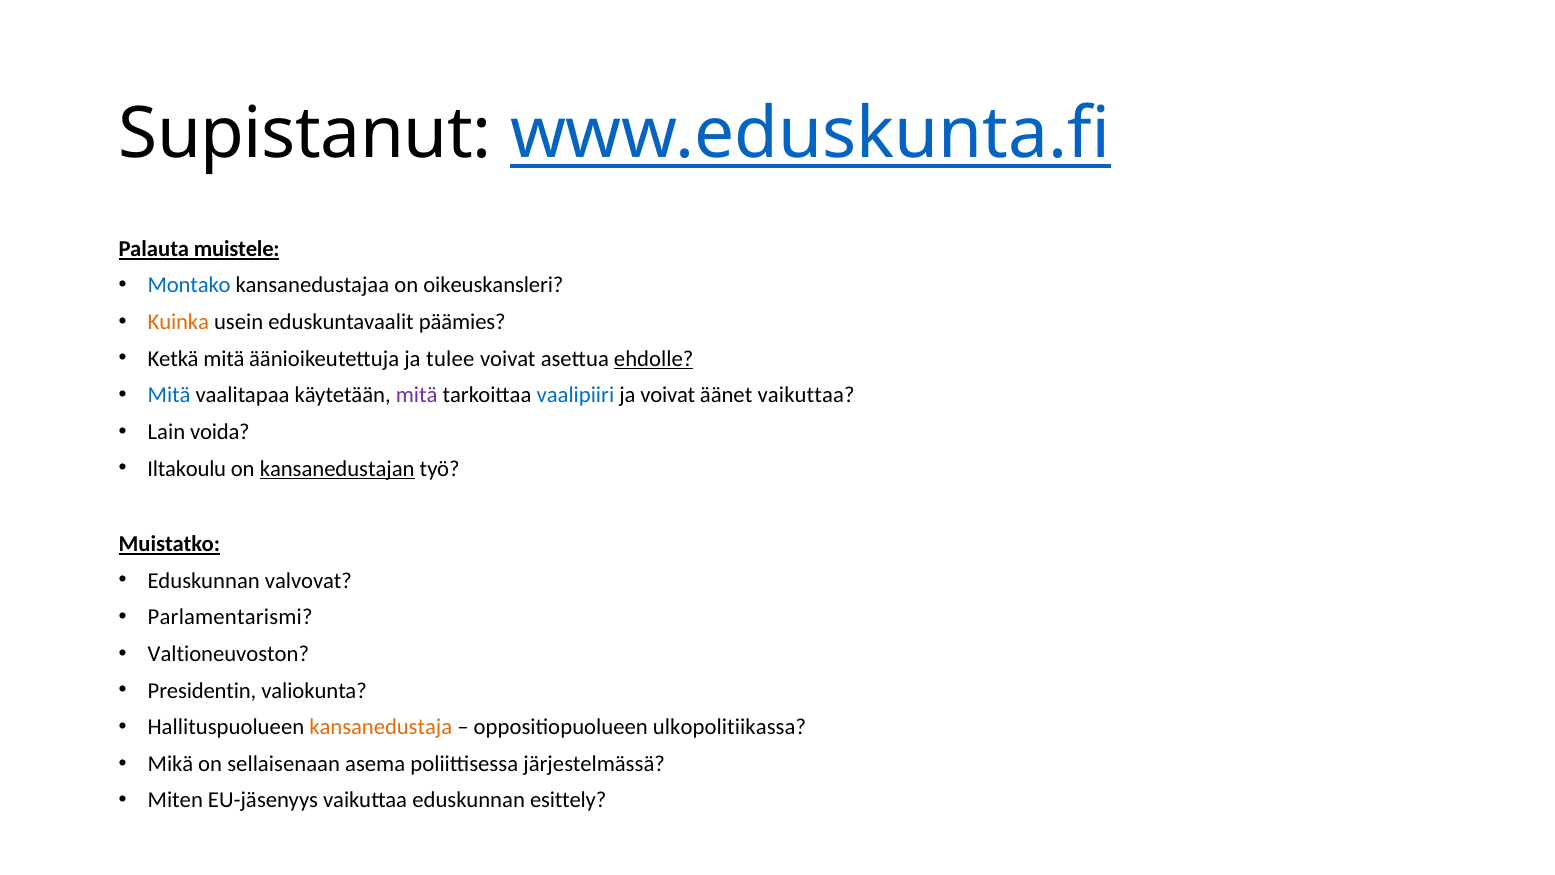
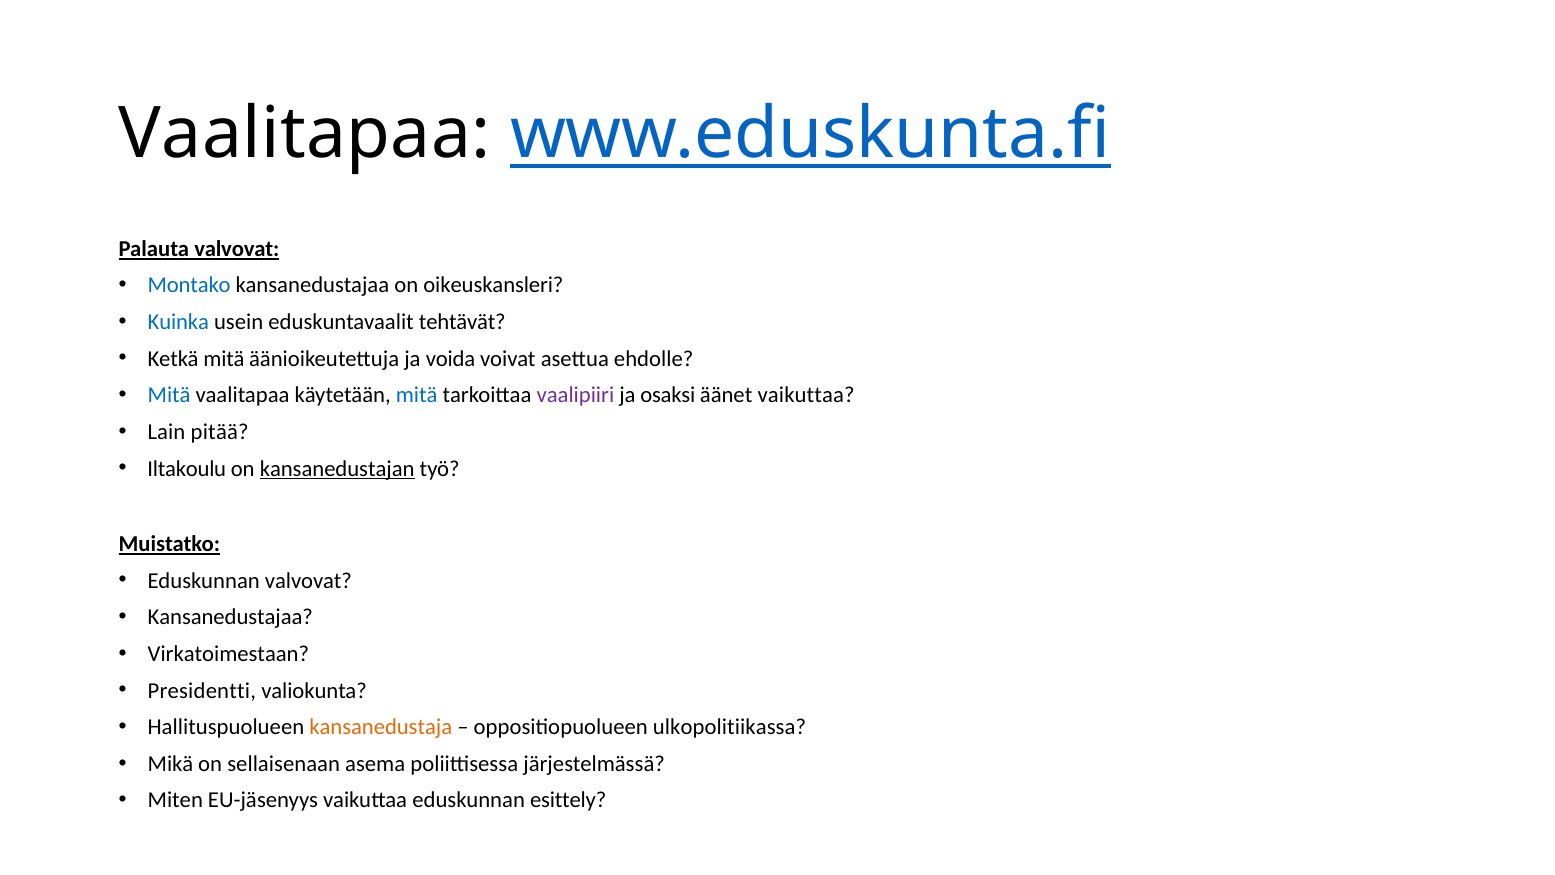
Supistanut: Supistanut -> Vaalitapaa (305, 134)
Palauta muistele: muistele -> valvovat (237, 249)
Kuinka colour: orange -> blue (178, 322)
päämies: päämies -> tehtävät (462, 322)
tulee: tulee -> voida (450, 359)
ehdolle underline: present -> none (654, 359)
mitä colour: purple -> blue (417, 395)
vaalipiiri colour: blue -> purple (575, 395)
ja voivat: voivat -> osaksi (668, 395)
voida: voida -> pitää (220, 432)
Parlamentarismi: Parlamentarismi -> Kansanedustajaa (230, 617)
Valtioneuvoston: Valtioneuvoston -> Virkatoimestaan (228, 654)
Presidentin: Presidentin -> Presidentti (202, 690)
